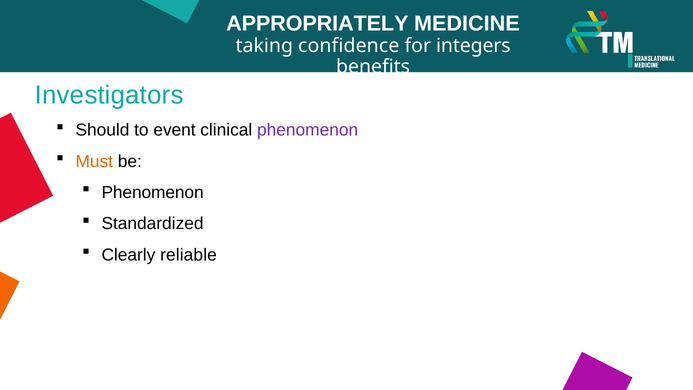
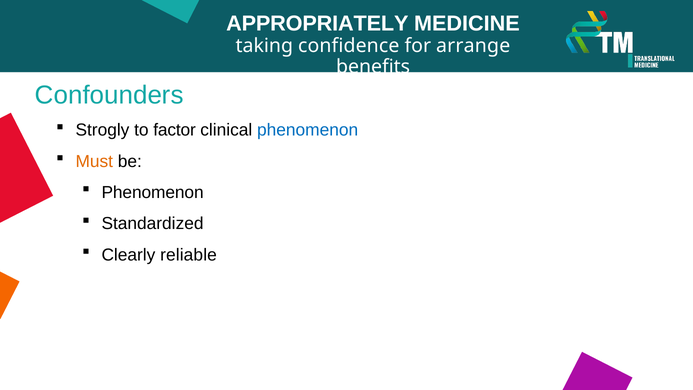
integers: integers -> arrange (473, 46)
Investigators: Investigators -> Confounders (109, 95)
Should: Should -> Strogly (102, 130)
event: event -> factor (175, 130)
phenomenon colour: purple -> blue (308, 130)
